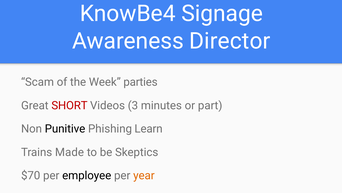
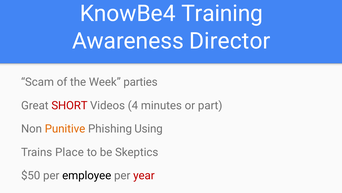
Signage: Signage -> Training (222, 13)
3: 3 -> 4 (133, 105)
Punitive colour: black -> orange (65, 128)
Learn: Learn -> Using (149, 128)
Made: Made -> Place (69, 152)
$70: $70 -> $50 (31, 175)
year colour: orange -> red (144, 175)
